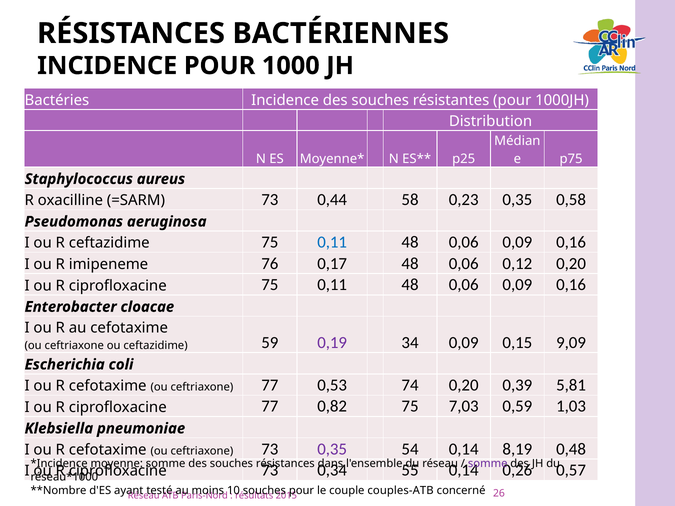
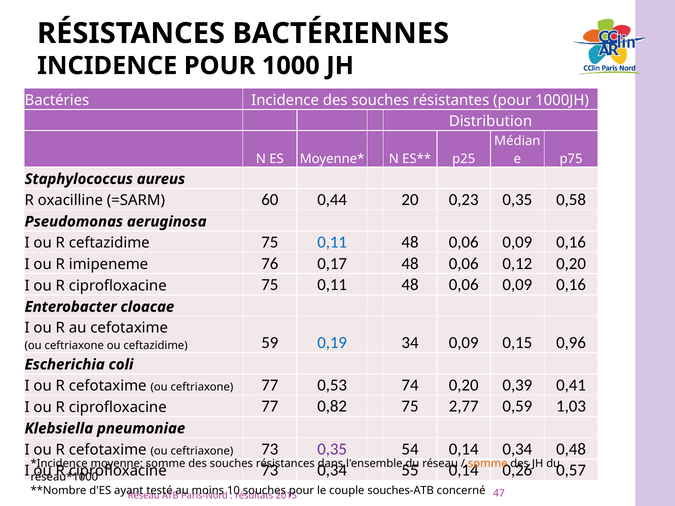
73: 73 -> 60 (270, 200)
58: 58 -> 20 (410, 200)
0,19 colour: purple -> blue (332, 343)
9,09: 9,09 -> 0,96 (571, 343)
5,81: 5,81 -> 0,41 (571, 385)
7,03: 7,03 -> 2,77 (464, 407)
0,14 8,19: 8,19 -> 0,34 (517, 449)
somme colour: purple -> orange (488, 464)
couples-ATB: couples-ATB -> souches-ATB (401, 491)
26: 26 -> 47 (499, 494)
